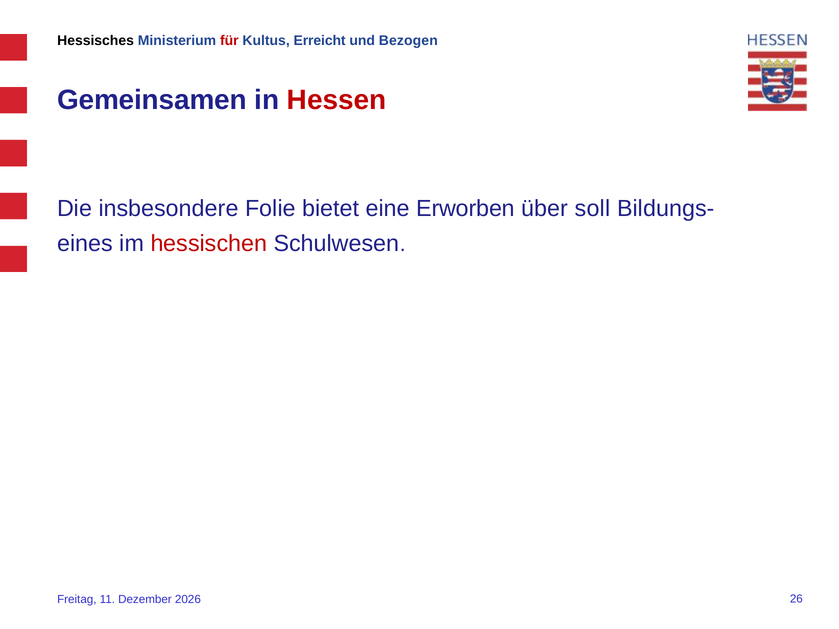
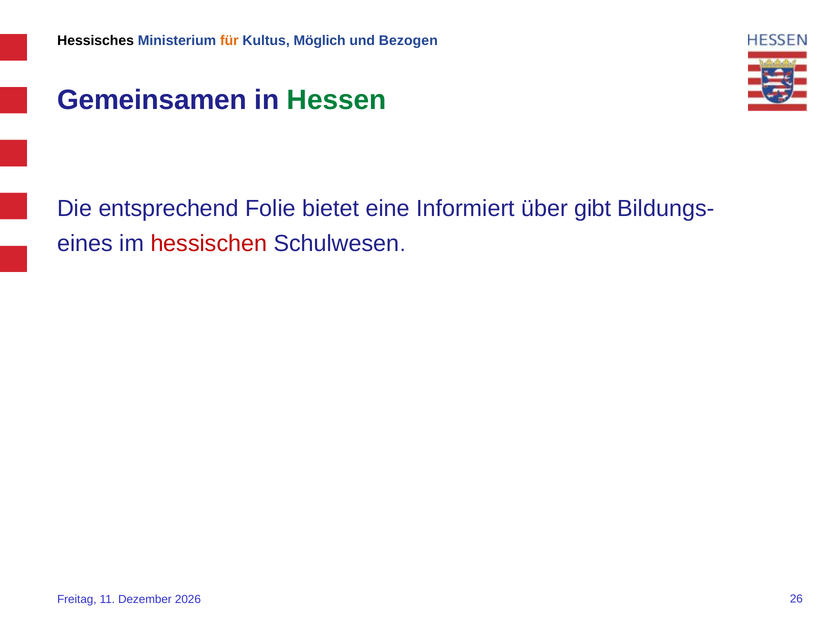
für colour: red -> orange (229, 41)
Erreicht: Erreicht -> Möglich (320, 41)
Hessen colour: red -> green (337, 100)
insbesondere: insbesondere -> entsprechend (169, 209)
Erworben: Erworben -> Informiert (465, 209)
soll: soll -> gibt (593, 209)
